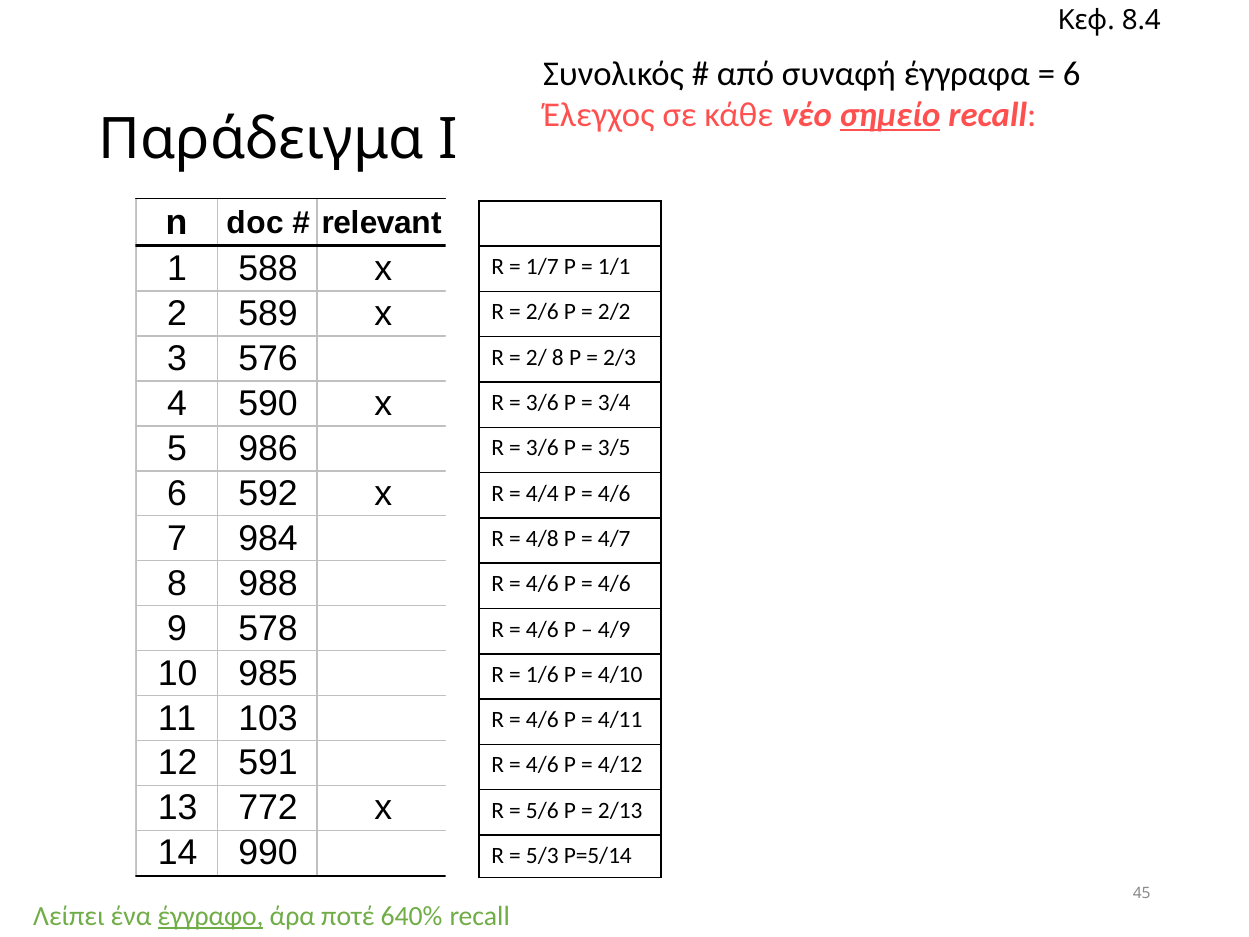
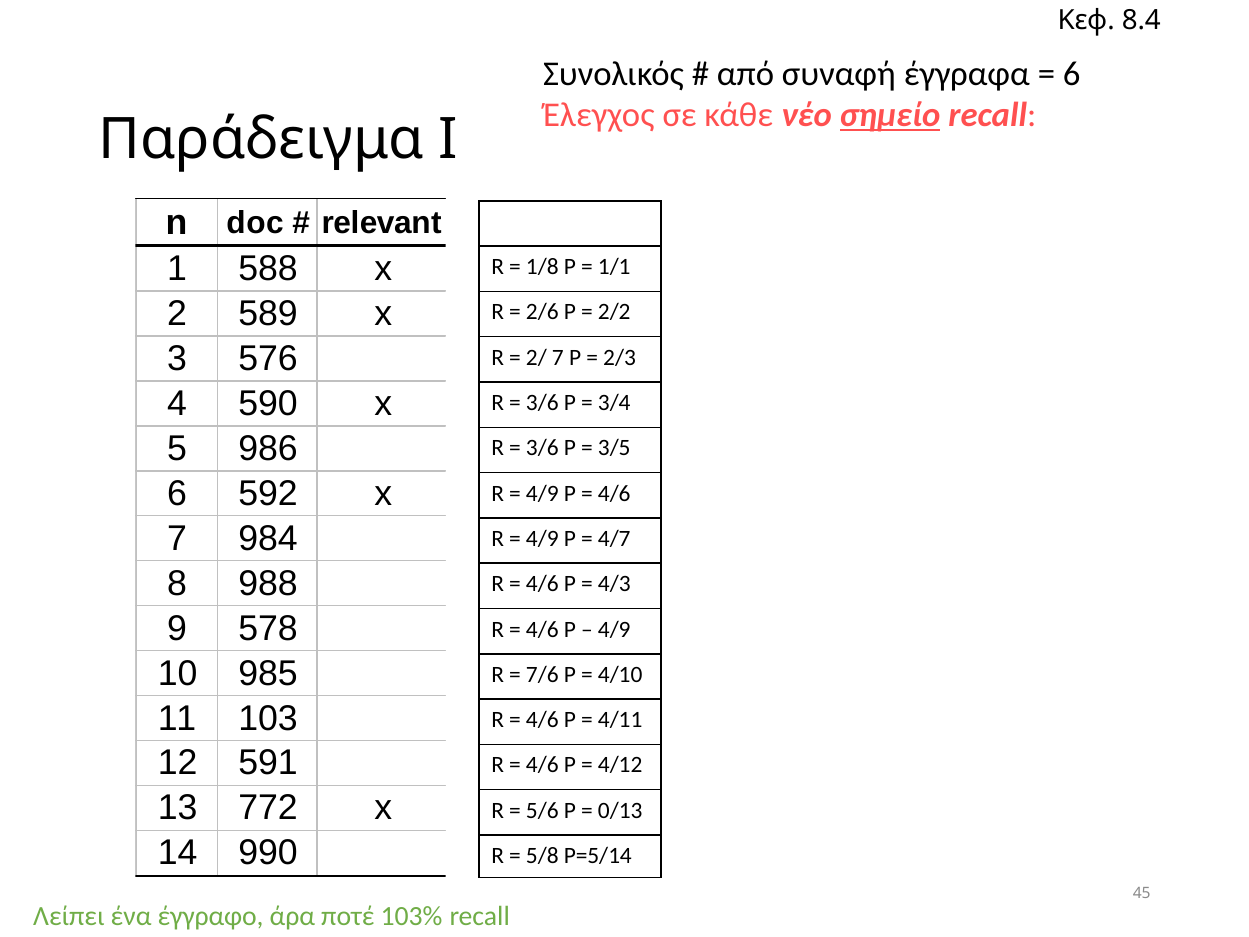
1/7: 1/7 -> 1/8 (542, 267)
2/ 8: 8 -> 7 (558, 357)
4/4: 4/4 -> 4/9 (542, 493)
4/8: 4/8 -> 4/9 (542, 539)
4/6: 4/6 -> 4/3 (614, 584)
1/6: 1/6 -> 7/6 (542, 674)
2/13: 2/13 -> 0/13 (620, 810)
5/3: 5/3 -> 5/8 (542, 856)
έγγραφο underline: present -> none (211, 916)
640%: 640% -> 103% (412, 916)
